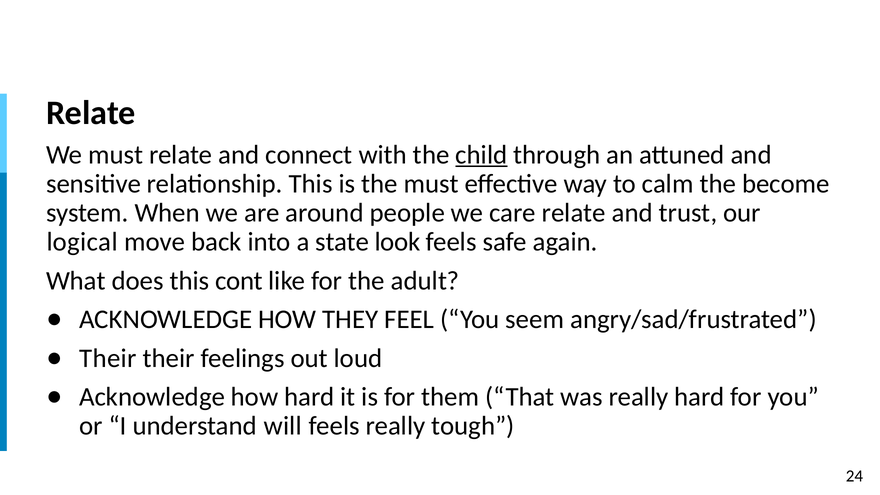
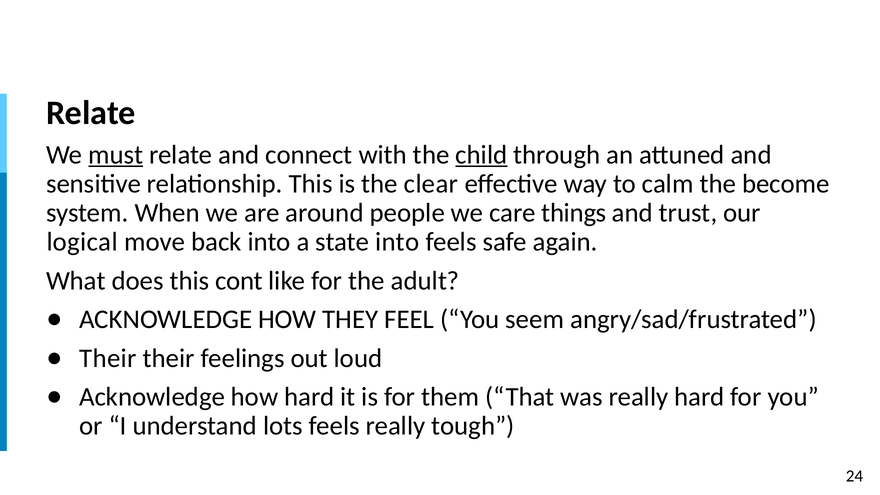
must underline: none -> present (116, 155)
the must: must -> clear (431, 184)
care relate: relate -> things (574, 213)
state look: look -> into (397, 242)
will: will -> lots (283, 426)
